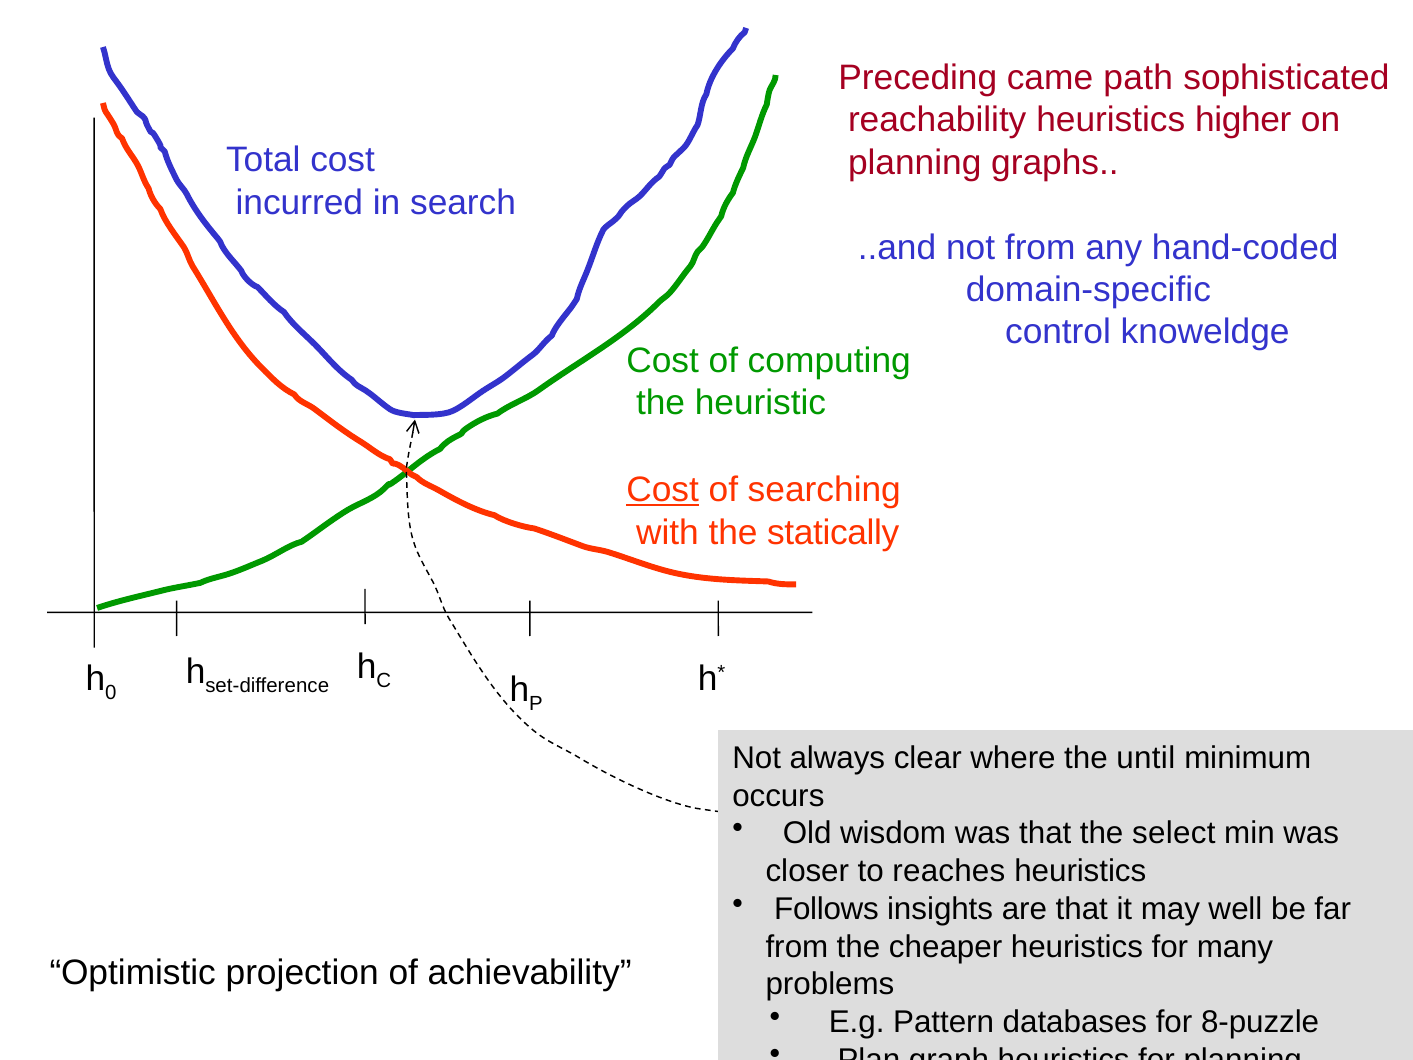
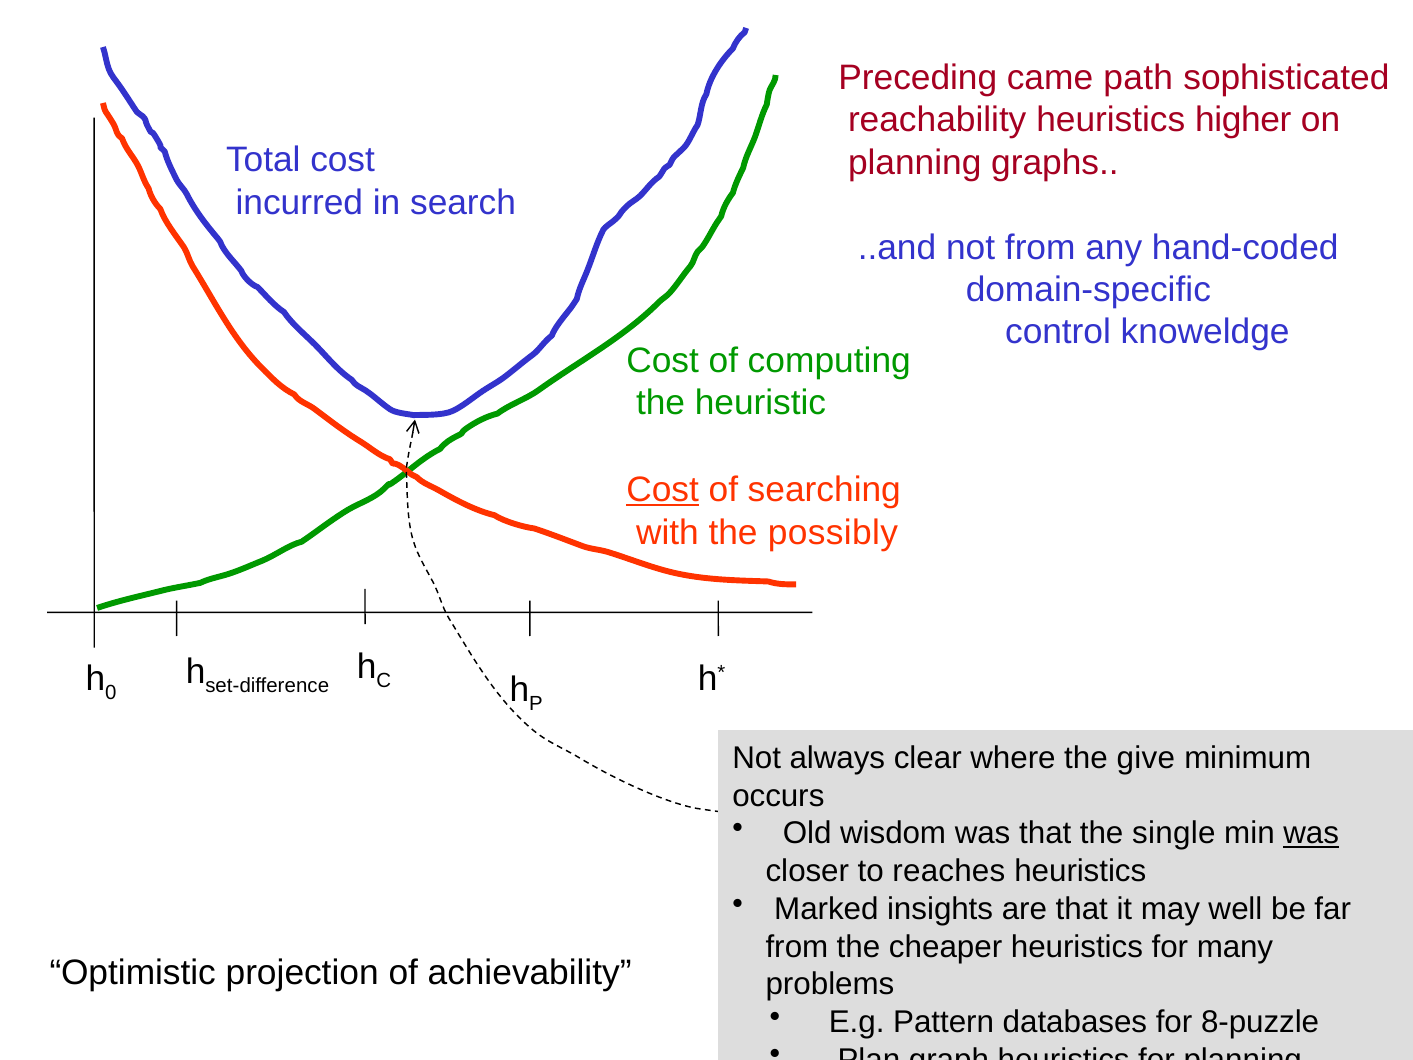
statically: statically -> possibly (833, 532)
until: until -> give (1146, 758)
select: select -> single (1174, 833)
was underline: none -> present (1311, 833)
Follows: Follows -> Marked (826, 909)
